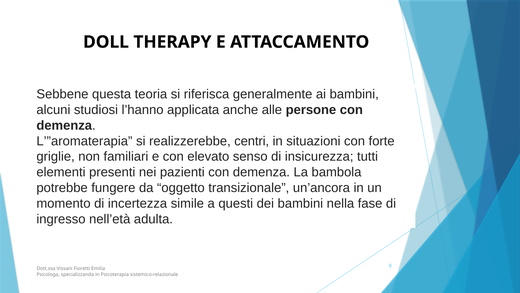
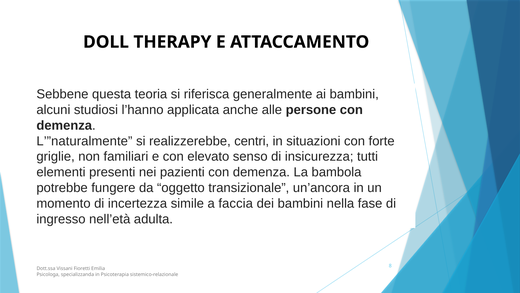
L’”aromaterapia: L’”aromaterapia -> L’”naturalmente (84, 141)
questi: questi -> faccia (236, 203)
